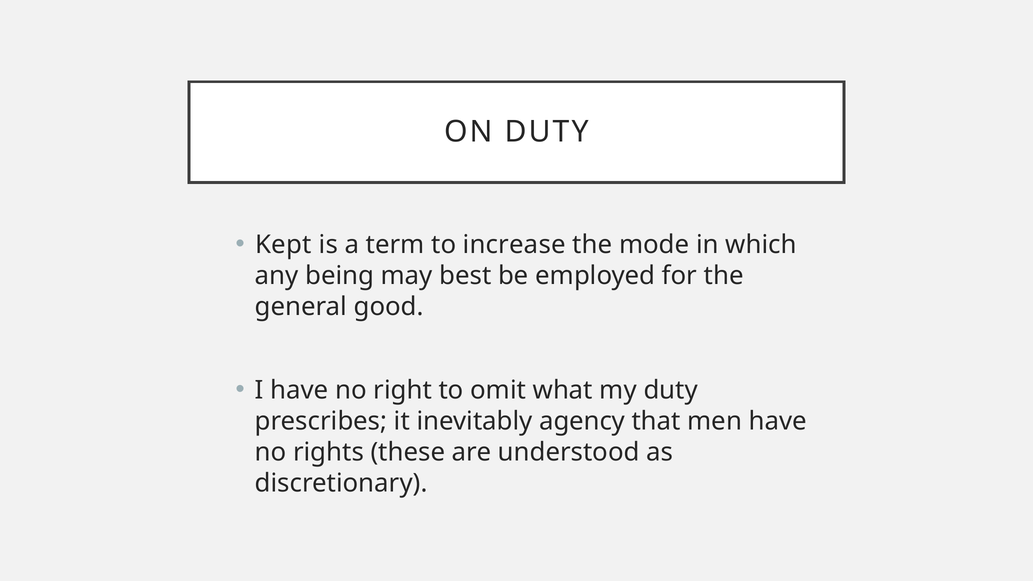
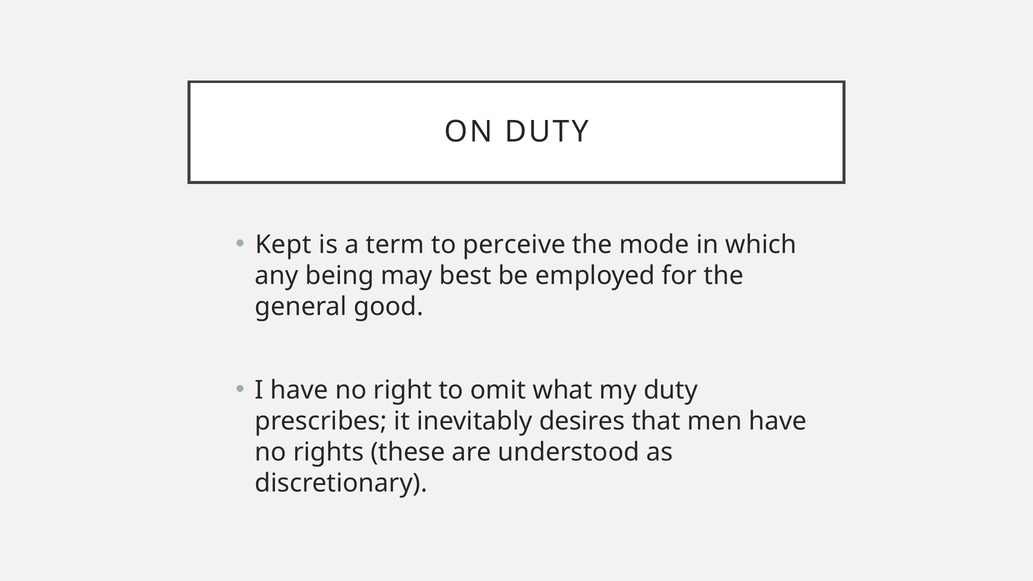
increase: increase -> perceive (514, 245)
agency: agency -> desires (582, 421)
